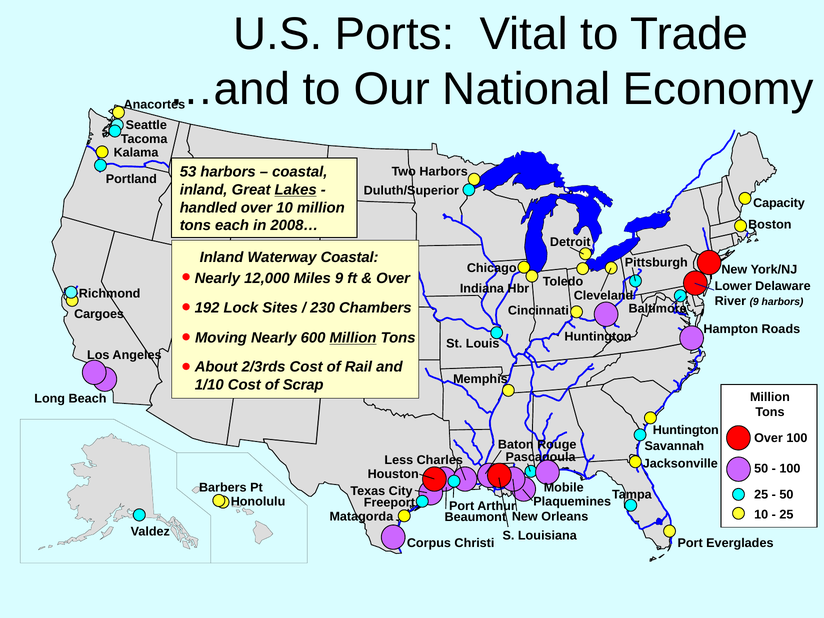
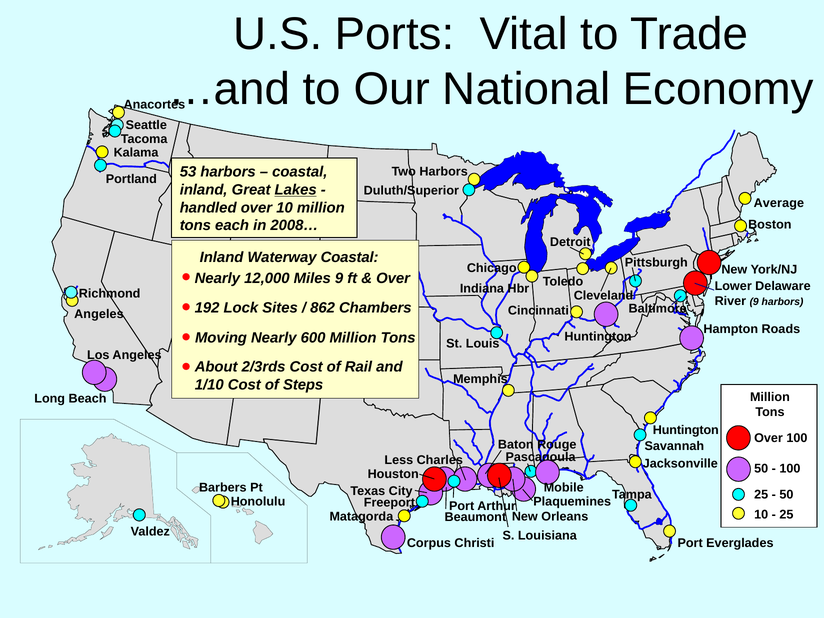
Capacity: Capacity -> Average (779, 203)
230: 230 -> 862 (323, 308)
Cargoes: Cargoes -> Angeles (99, 314)
Million underline: present -> none (353, 338)
Scrap: Scrap -> Steps (303, 385)
